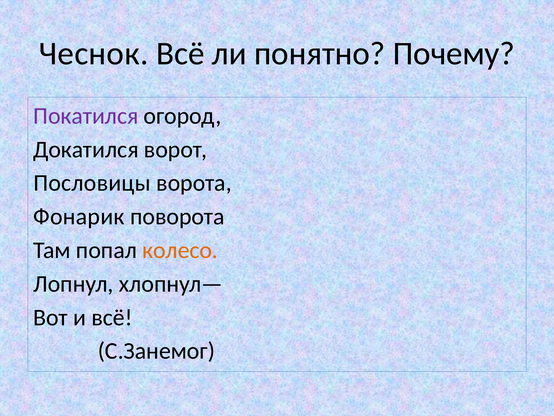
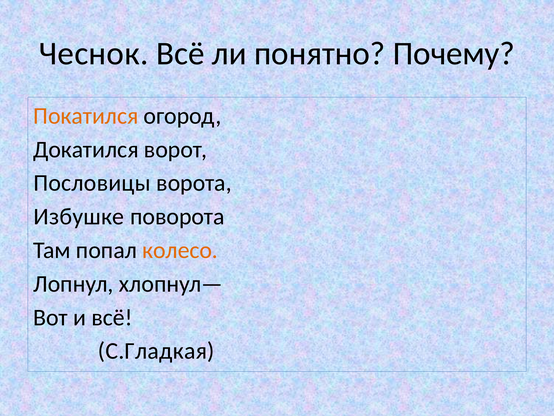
Покатился colour: purple -> orange (86, 116)
Фонарик: Фонарик -> Избушке (79, 216)
С.Занемог: С.Занемог -> С.Гладкая (156, 351)
